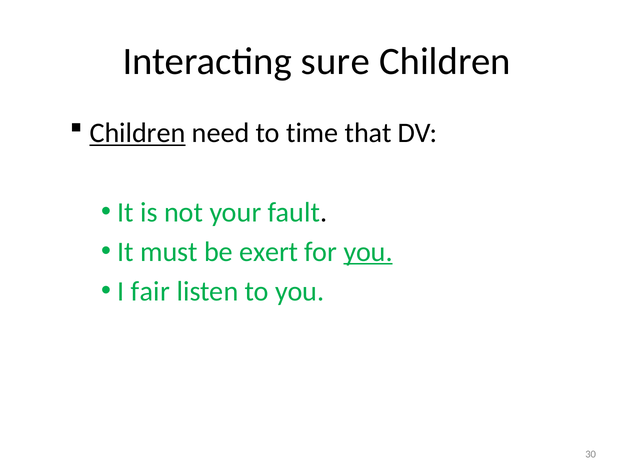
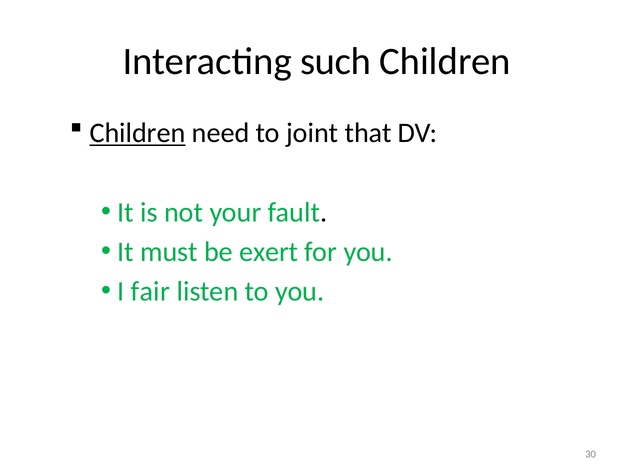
sure: sure -> such (336, 61)
time: time -> joint (312, 133)
you underline: present -> none (368, 251)
